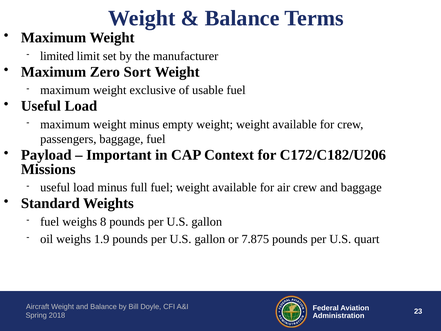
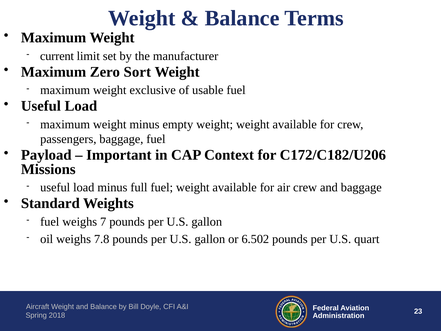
limited: limited -> current (57, 56)
8: 8 -> 7 (103, 222)
1.9: 1.9 -> 7.8 (102, 239)
7.875: 7.875 -> 6.502 (255, 239)
